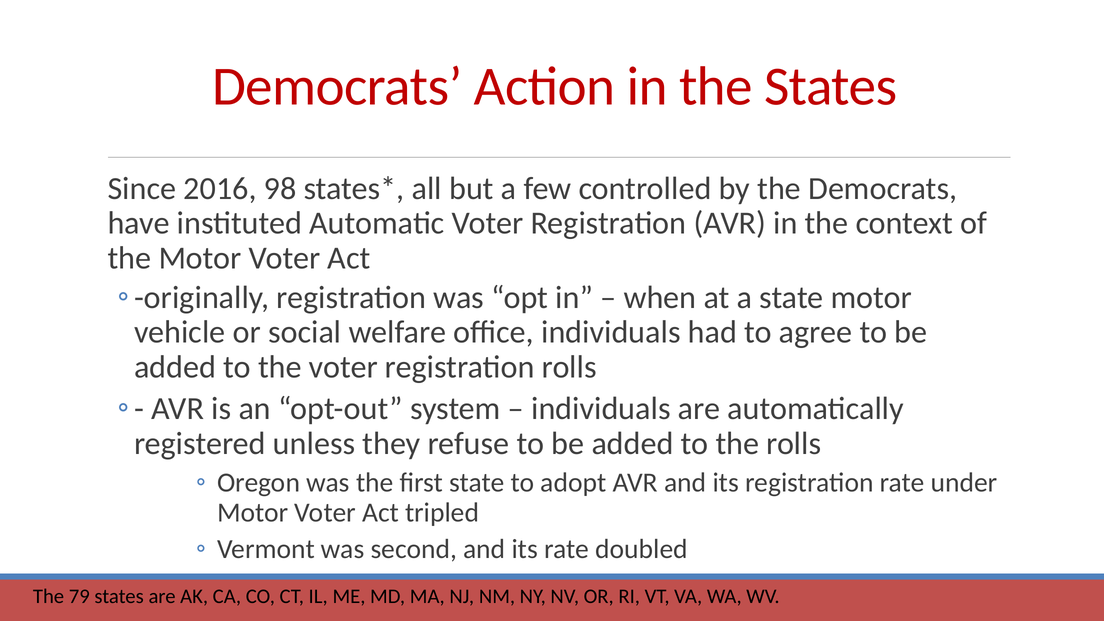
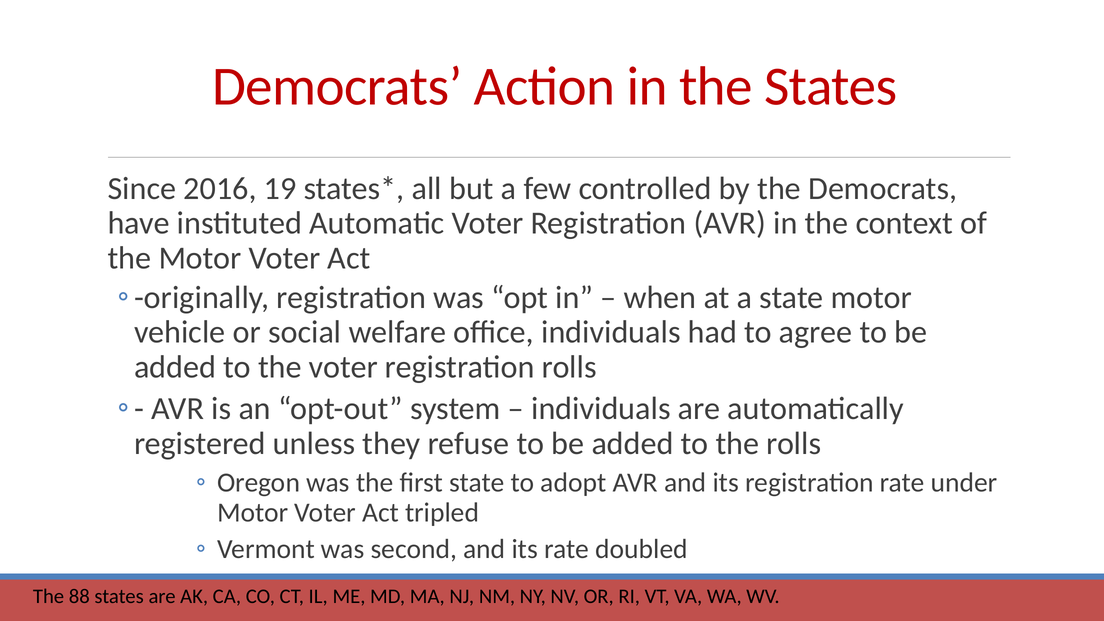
98: 98 -> 19 (280, 188)
79: 79 -> 88 (79, 596)
